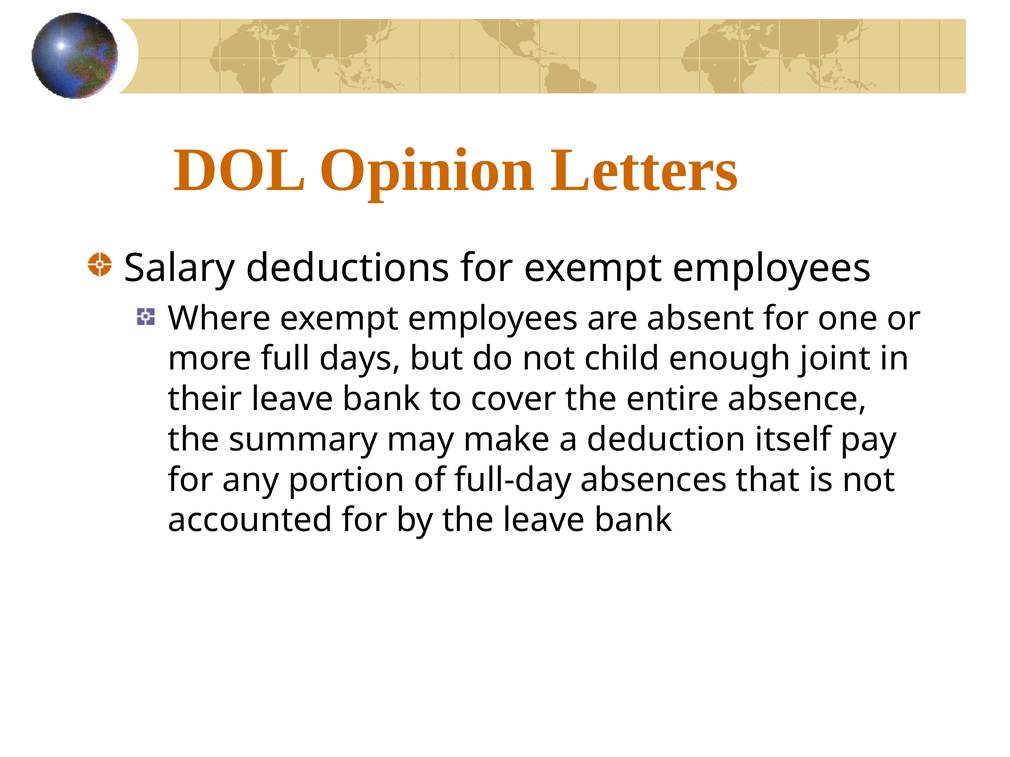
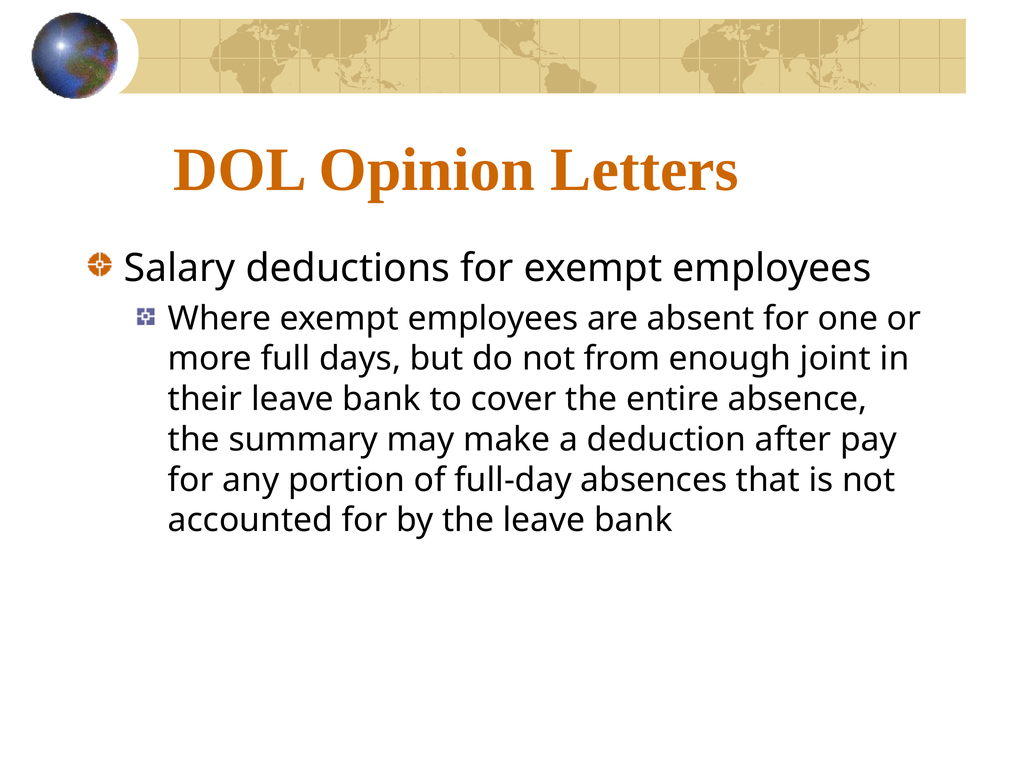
child: child -> from (622, 359)
itself: itself -> after (793, 440)
